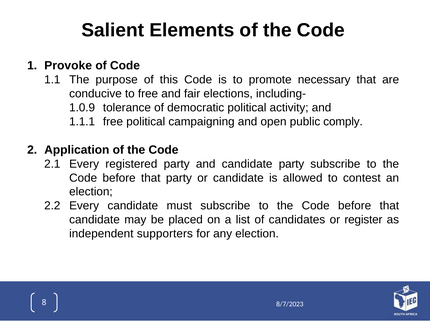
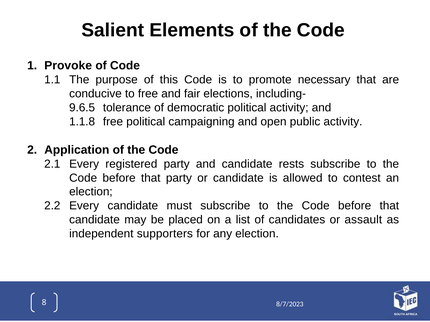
1.0.9: 1.0.9 -> 9.6.5 (82, 108)
1.1.1: 1.1.1 -> 1.1.8 (82, 122)
public comply: comply -> activity (343, 122)
candidate party: party -> rests (291, 164)
register: register -> assault (363, 220)
